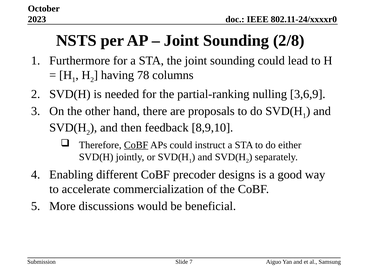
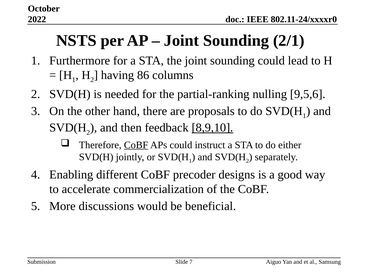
2023: 2023 -> 2022 (37, 19)
2/8: 2/8 -> 2/1 (289, 41)
78: 78 -> 86 (143, 75)
3,6,9: 3,6,9 -> 9,5,6 (308, 94)
8,9,10 underline: none -> present (212, 128)
